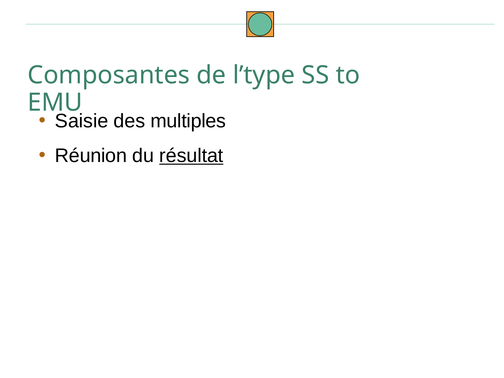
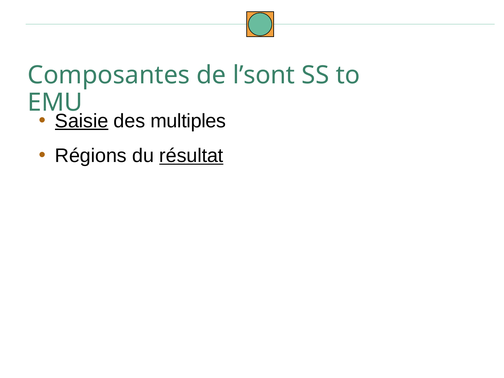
l’type: l’type -> l’sont (264, 75)
Saisie underline: none -> present (82, 121)
Réunion: Réunion -> Régions (91, 156)
